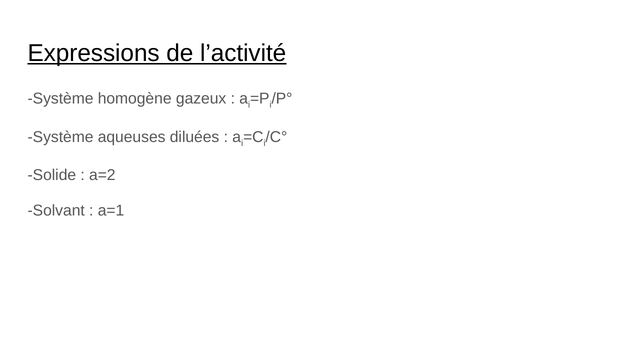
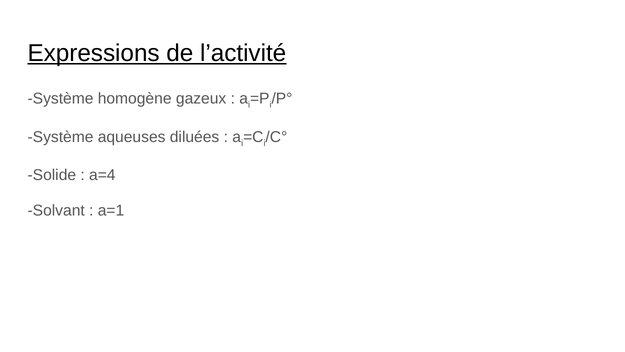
a=2: a=2 -> a=4 (102, 175)
